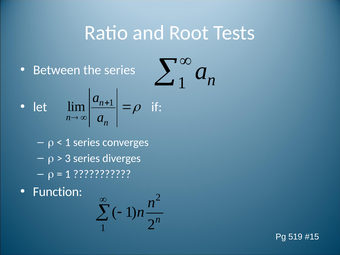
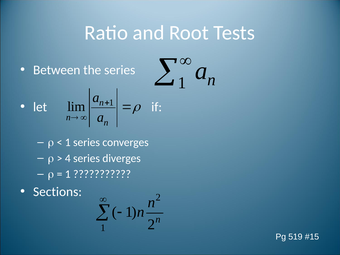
3: 3 -> 4 (68, 158)
Function: Function -> Sections (57, 192)
